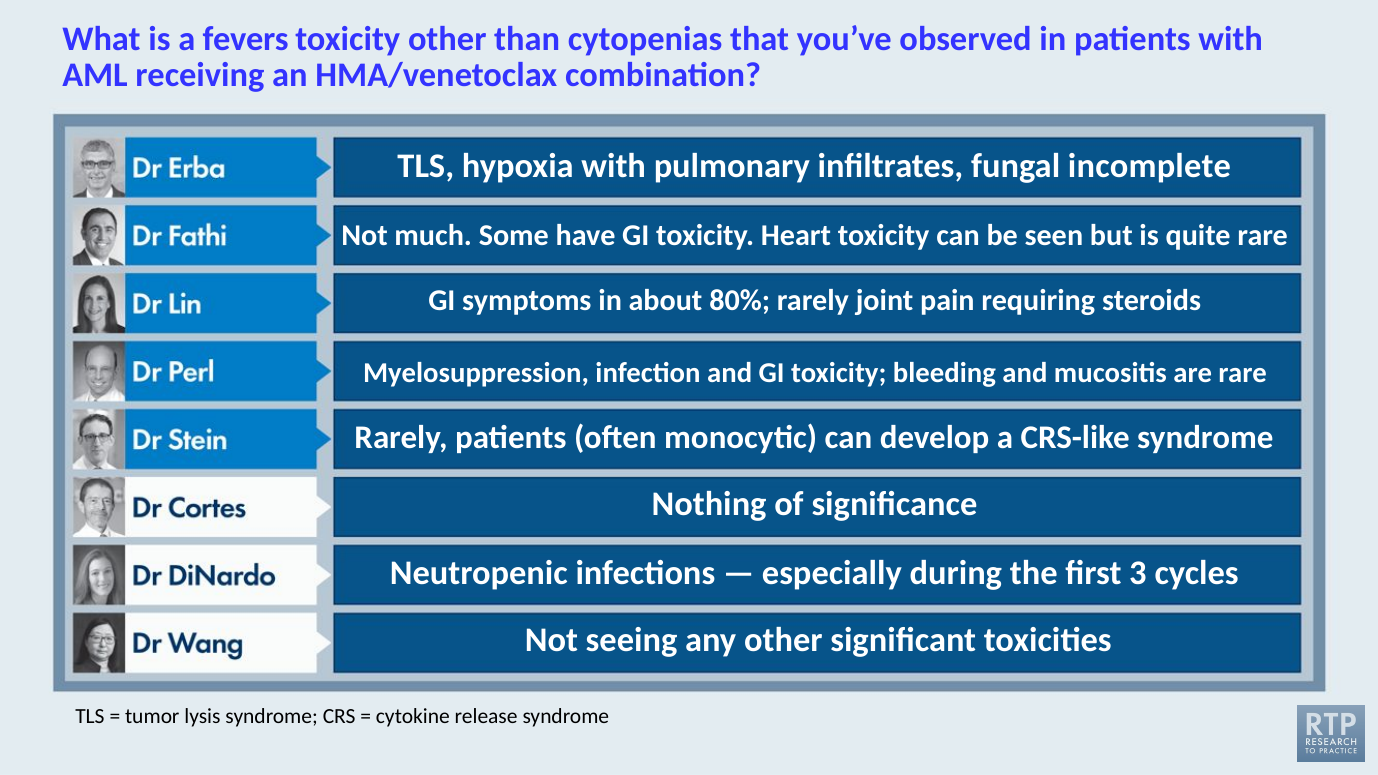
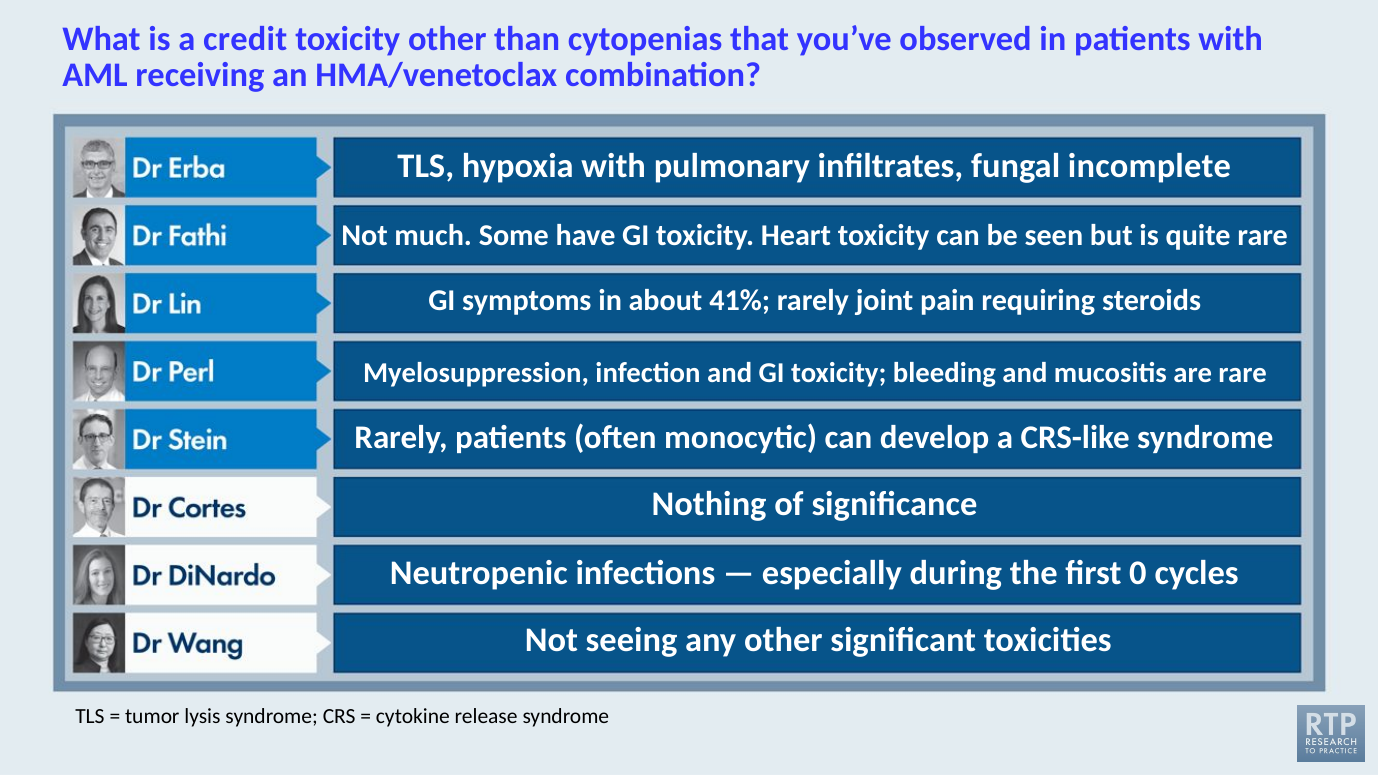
fevers: fevers -> credit (245, 39)
80%: 80% -> 41% (740, 301)
3: 3 -> 0 (1138, 573)
